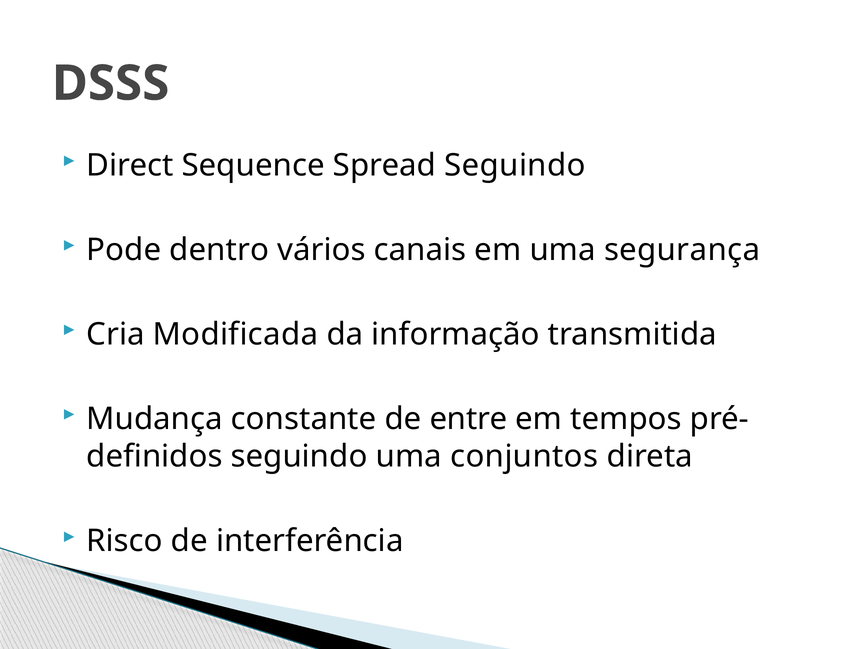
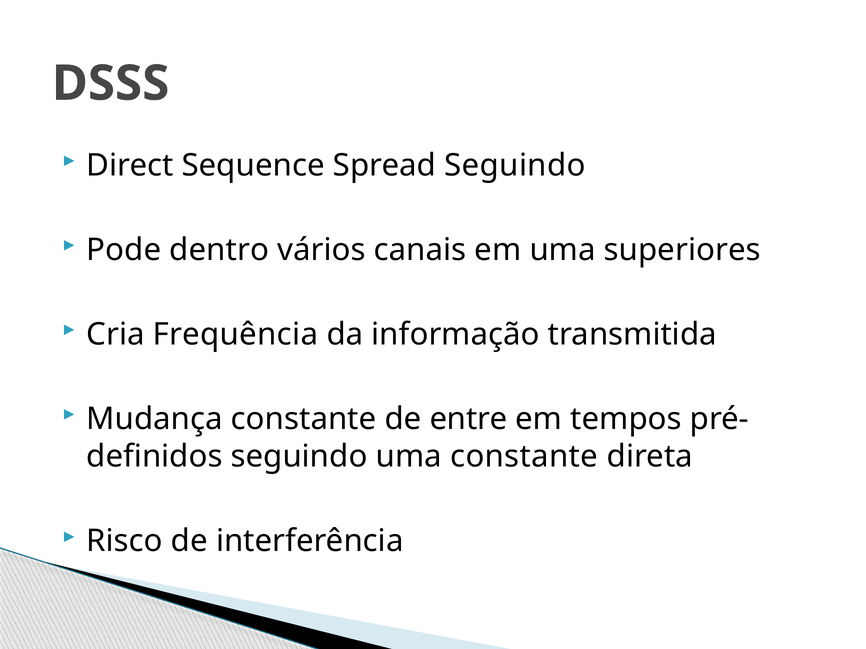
segurança: segurança -> superiores (682, 250)
Modificada: Modificada -> Frequência (235, 335)
uma conjuntos: conjuntos -> constante (524, 457)
